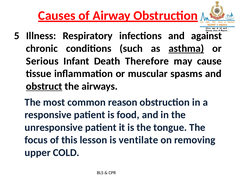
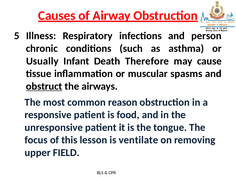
against: against -> person (206, 36)
asthma underline: present -> none (186, 48)
Serious: Serious -> Usually (42, 61)
COLD: COLD -> FIELD (66, 153)
